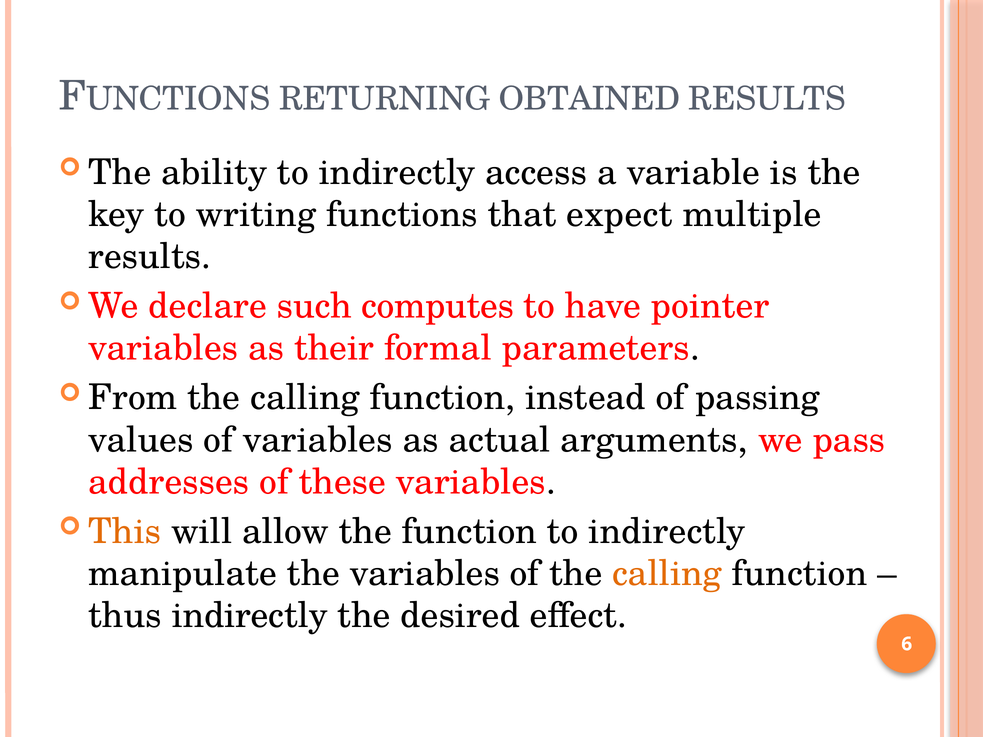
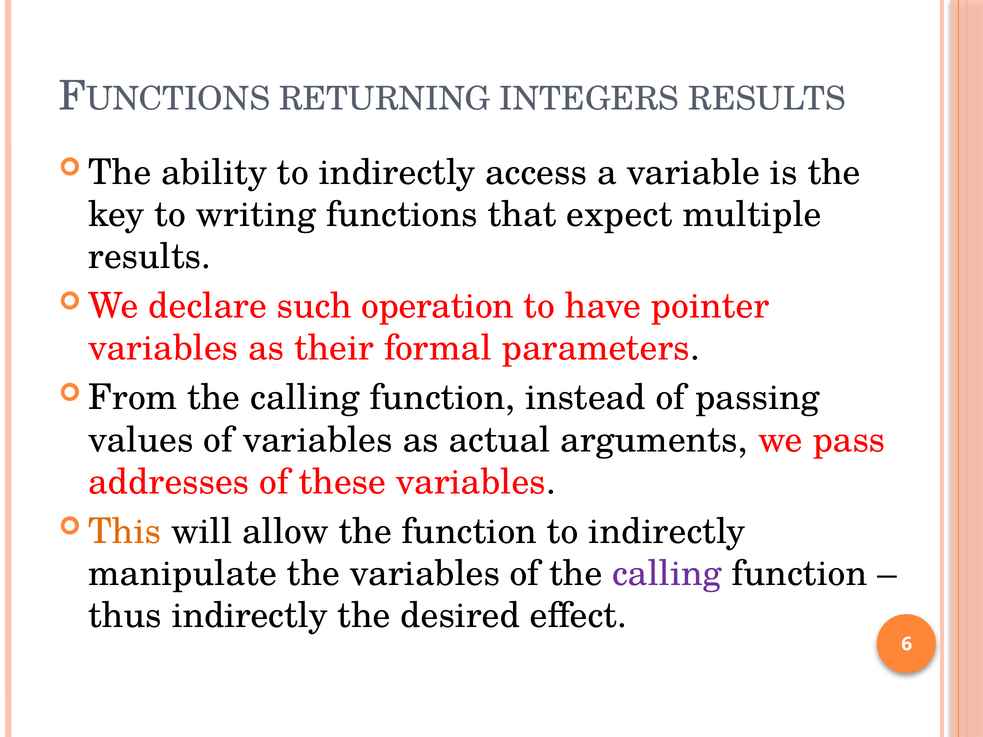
OBTAINED: OBTAINED -> INTEGERS (589, 99)
computes: computes -> operation (438, 306)
calling colour: orange -> purple (667, 574)
